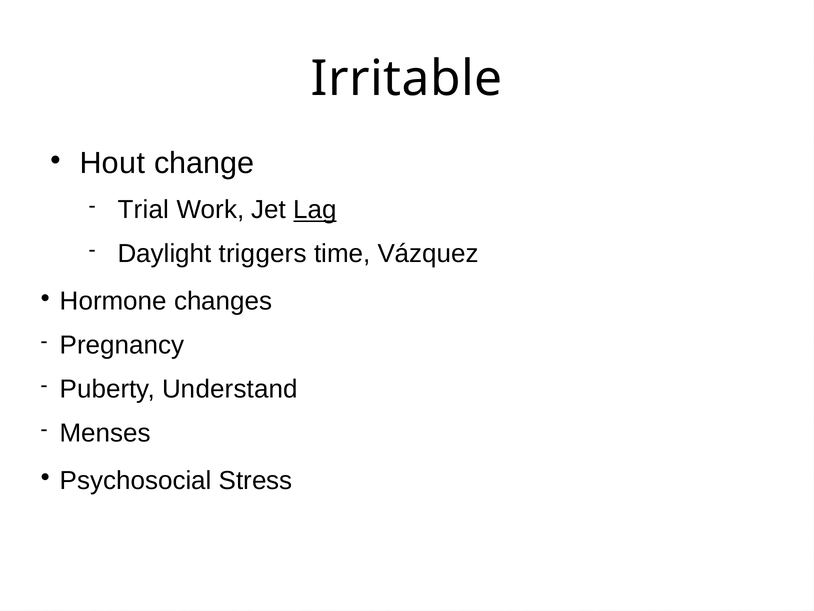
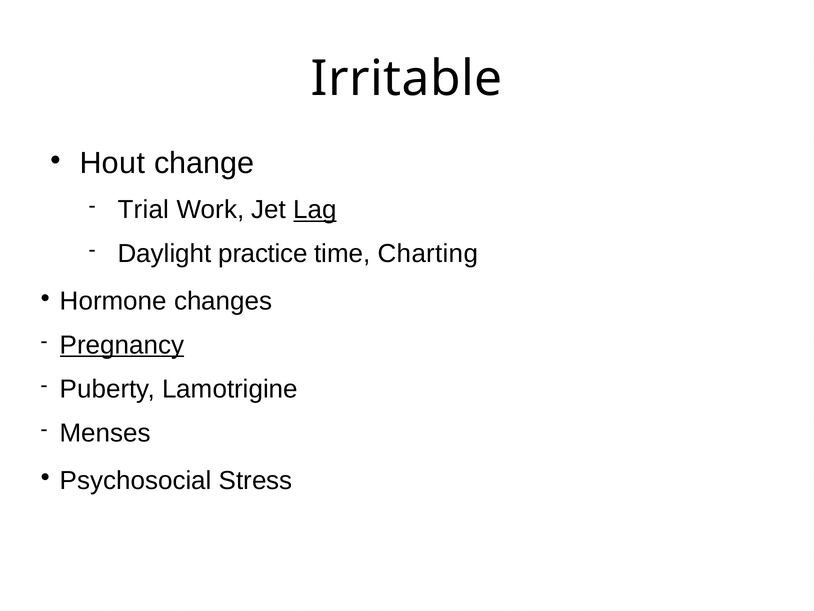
triggers: triggers -> practice (263, 254)
Vázquez: Vázquez -> Charting (428, 254)
Pregnancy underline: none -> present (122, 345)
Understand: Understand -> Lamotrigine (230, 389)
